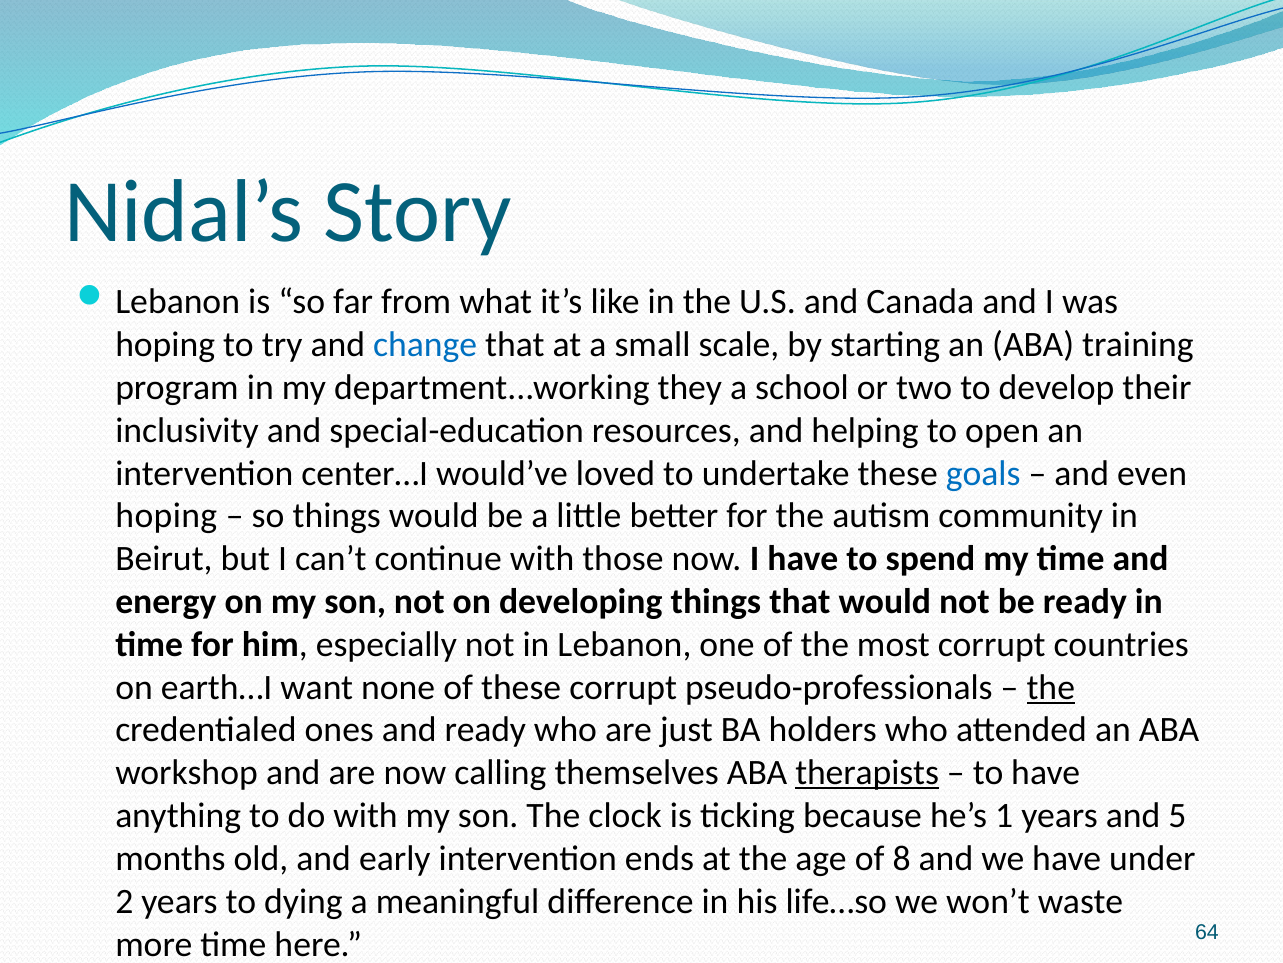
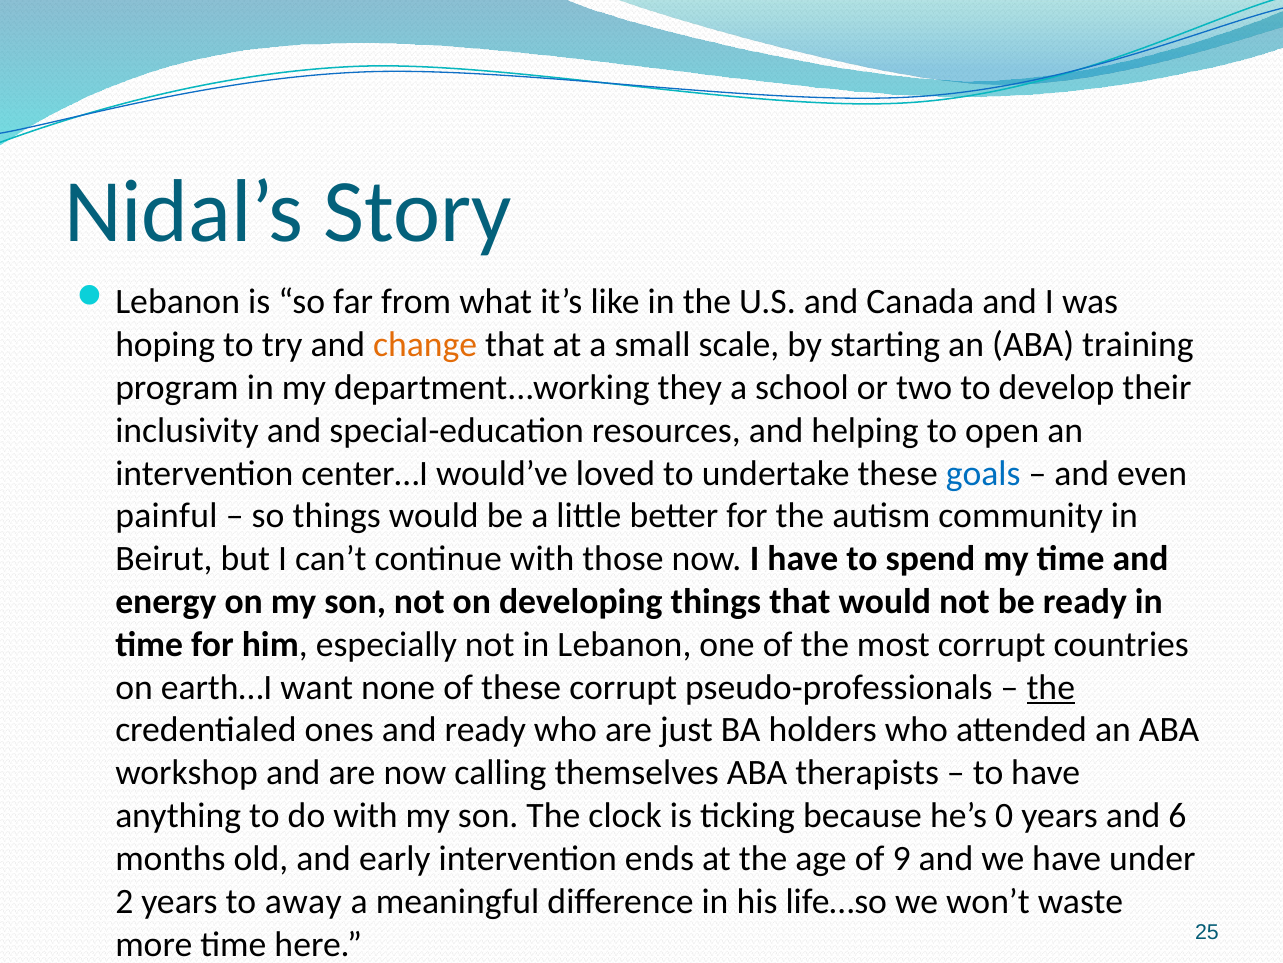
change colour: blue -> orange (425, 345)
hoping: hoping -> painful (166, 516)
therapists underline: present -> none (867, 772)
1: 1 -> 0 (1004, 815)
5: 5 -> 6 (1177, 815)
8: 8 -> 9 (902, 858)
dying: dying -> away (303, 901)
64: 64 -> 25 (1207, 932)
